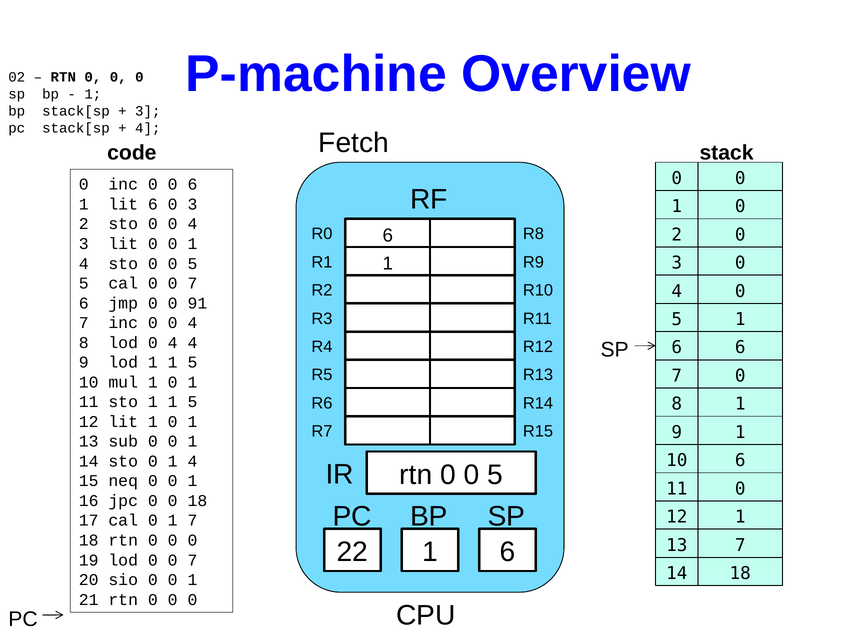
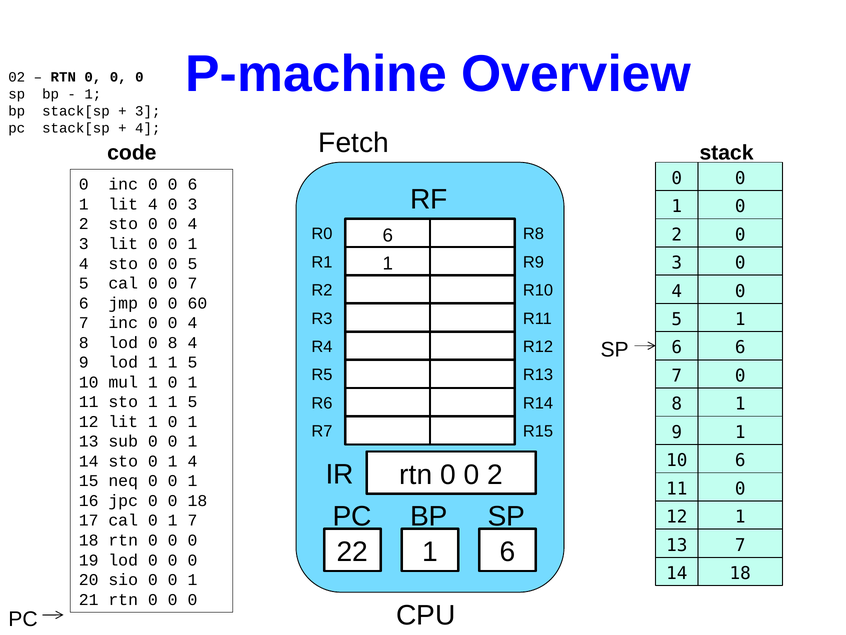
lit 6: 6 -> 4 (153, 204)
91: 91 -> 60 (197, 303)
lod 0 4: 4 -> 8 (173, 342)
rtn 0 0 5: 5 -> 2 (495, 474)
lod 0 0 7: 7 -> 0 (192, 560)
